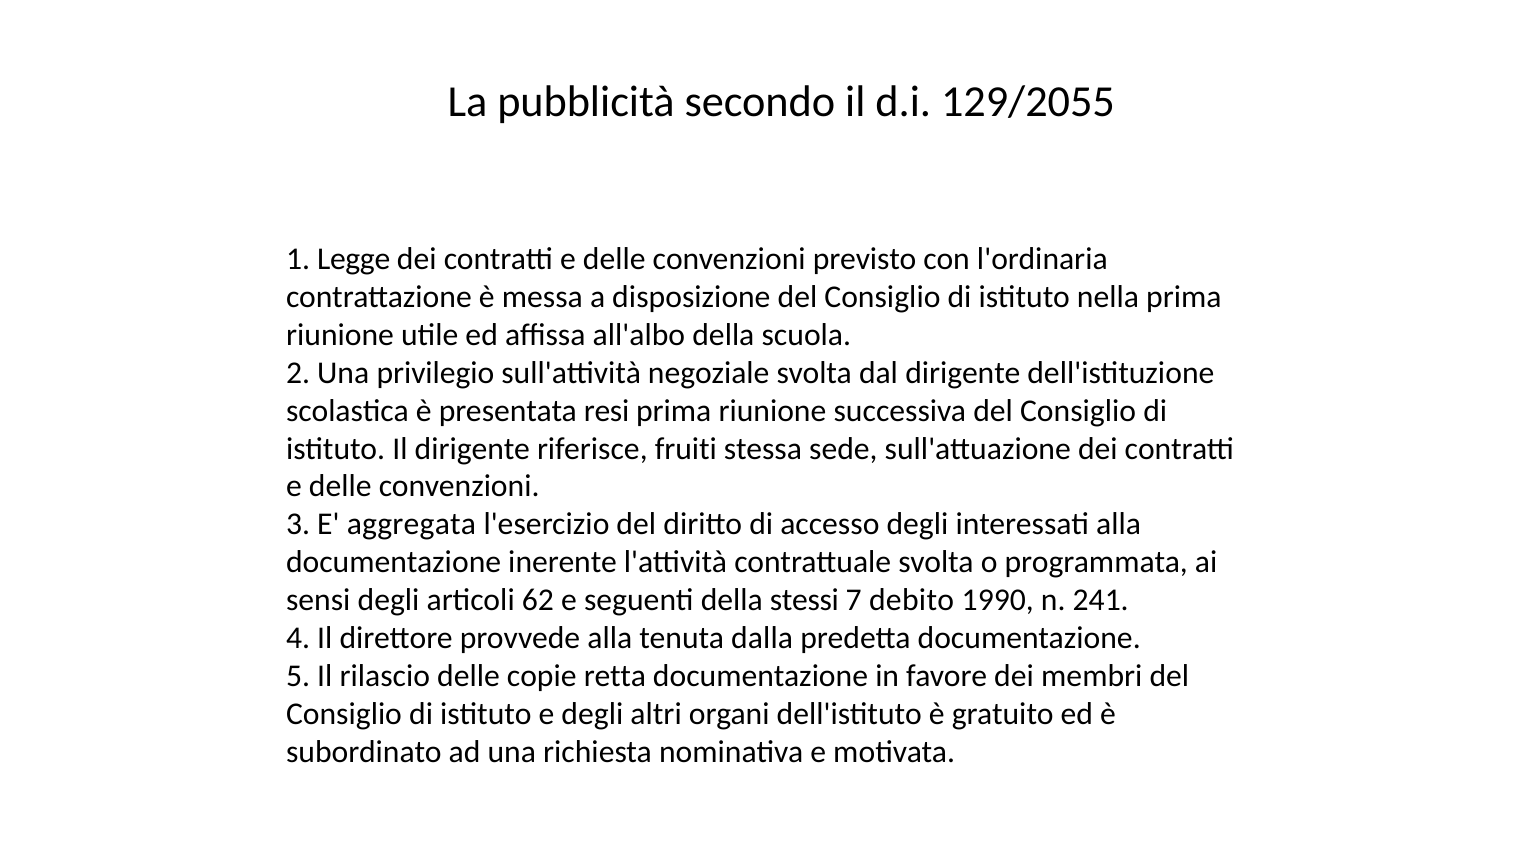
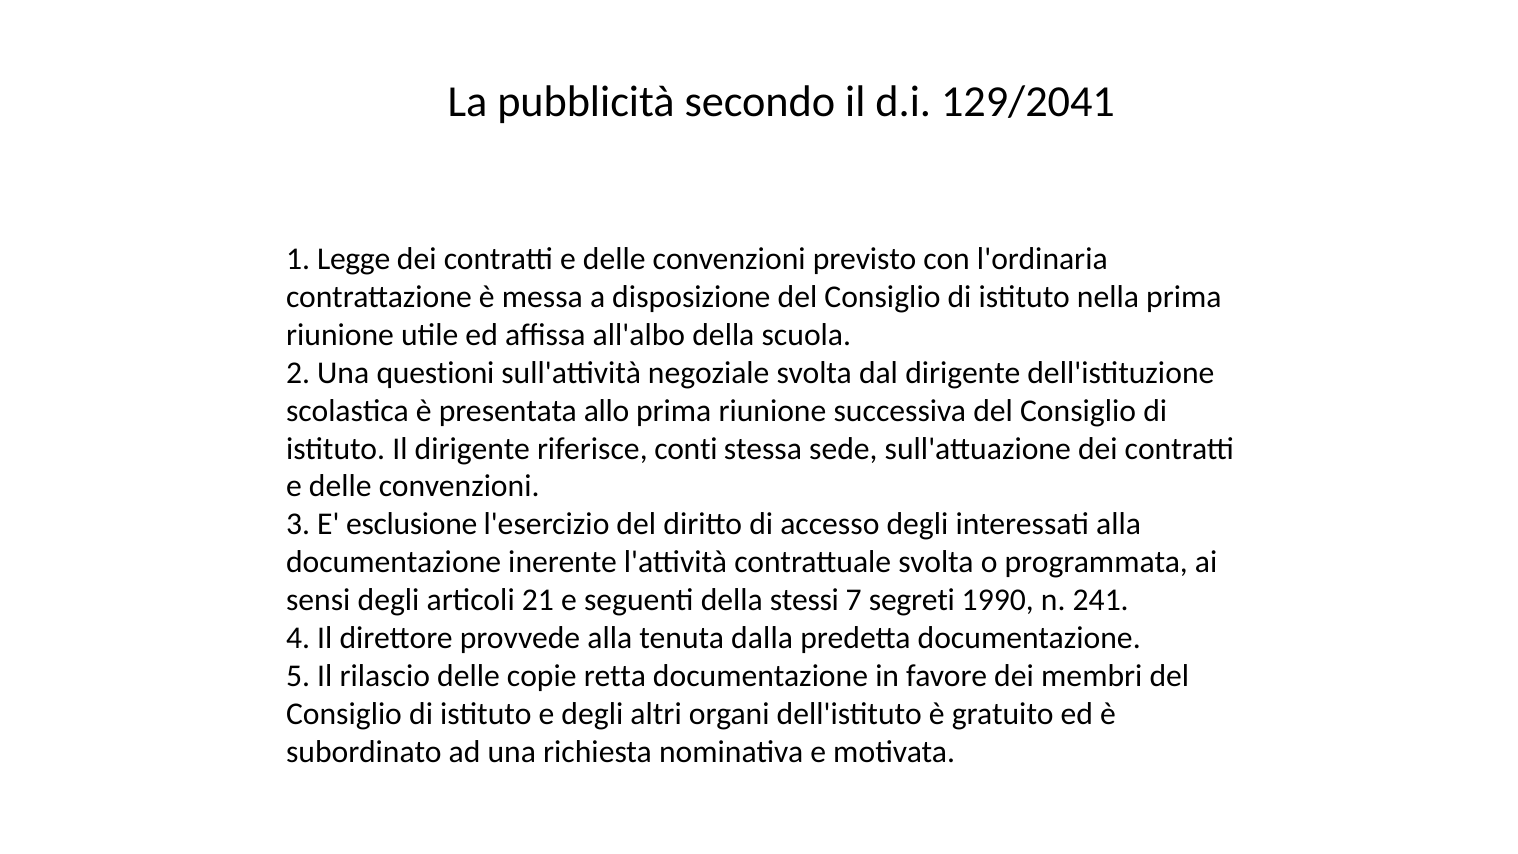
129/2055: 129/2055 -> 129/2041 (1028, 102)
privilegio: privilegio -> questioni (435, 373)
resi: resi -> allo (607, 411)
fruiti: fruiti -> conti (686, 448)
aggregata: aggregata -> esclusione (412, 524)
62: 62 -> 21 (538, 600)
debito: debito -> segreti (912, 600)
